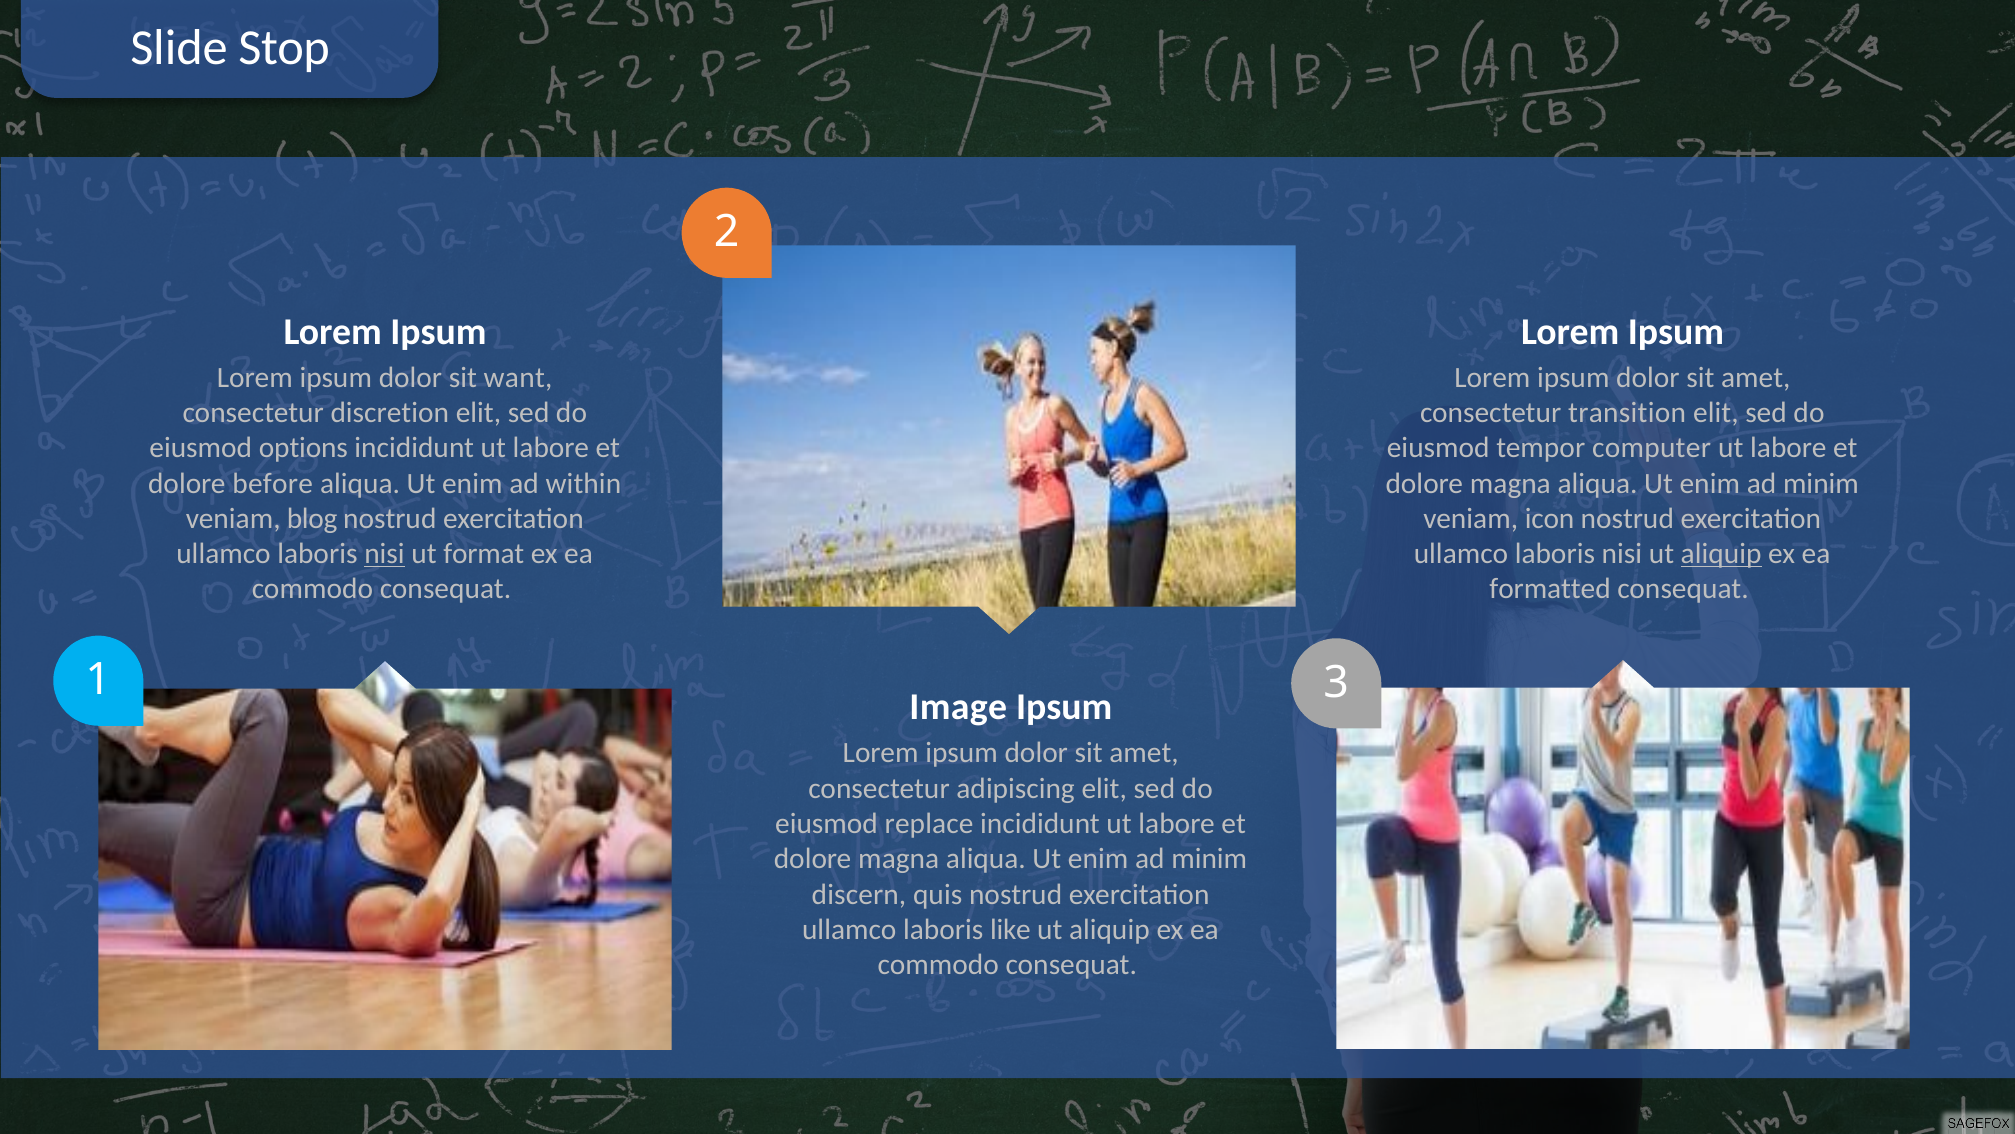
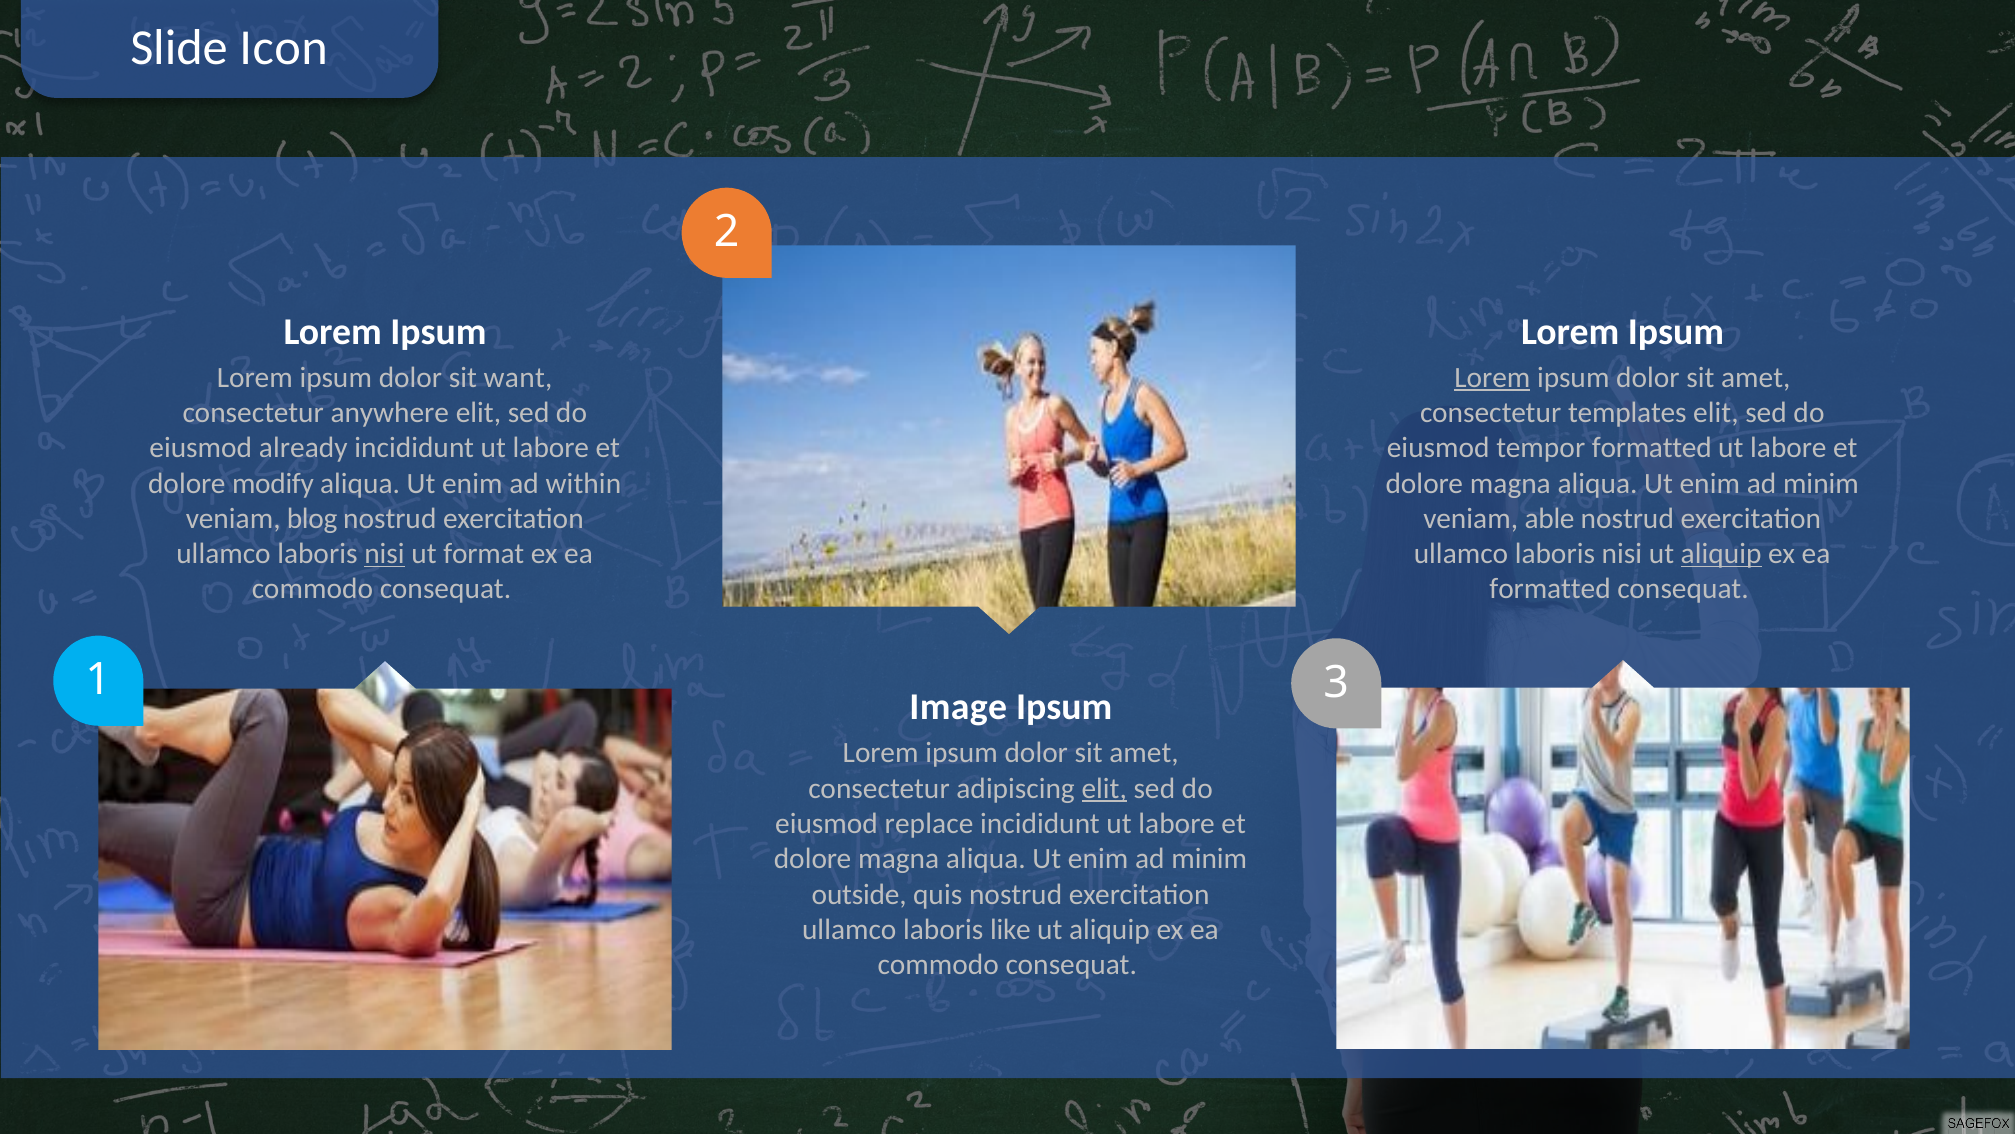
Stop: Stop -> Icon (284, 48)
Lorem underline: none -> present (1492, 377)
discretion: discretion -> anywhere (390, 413)
transition: transition -> templates (1627, 413)
options: options -> already (303, 448)
tempor computer: computer -> formatted (1652, 448)
before: before -> modify (273, 483)
icon: icon -> able (1550, 518)
elit underline: none -> present (1104, 788)
discern: discern -> outside (859, 894)
